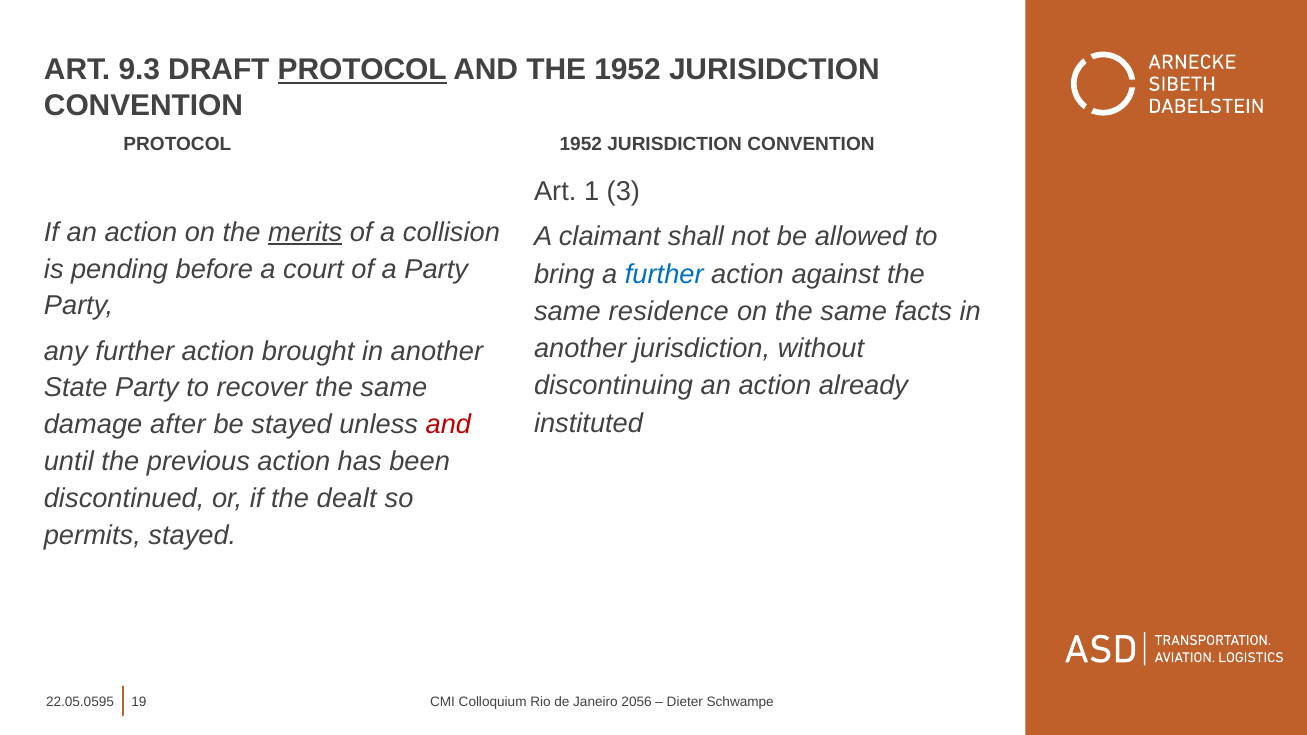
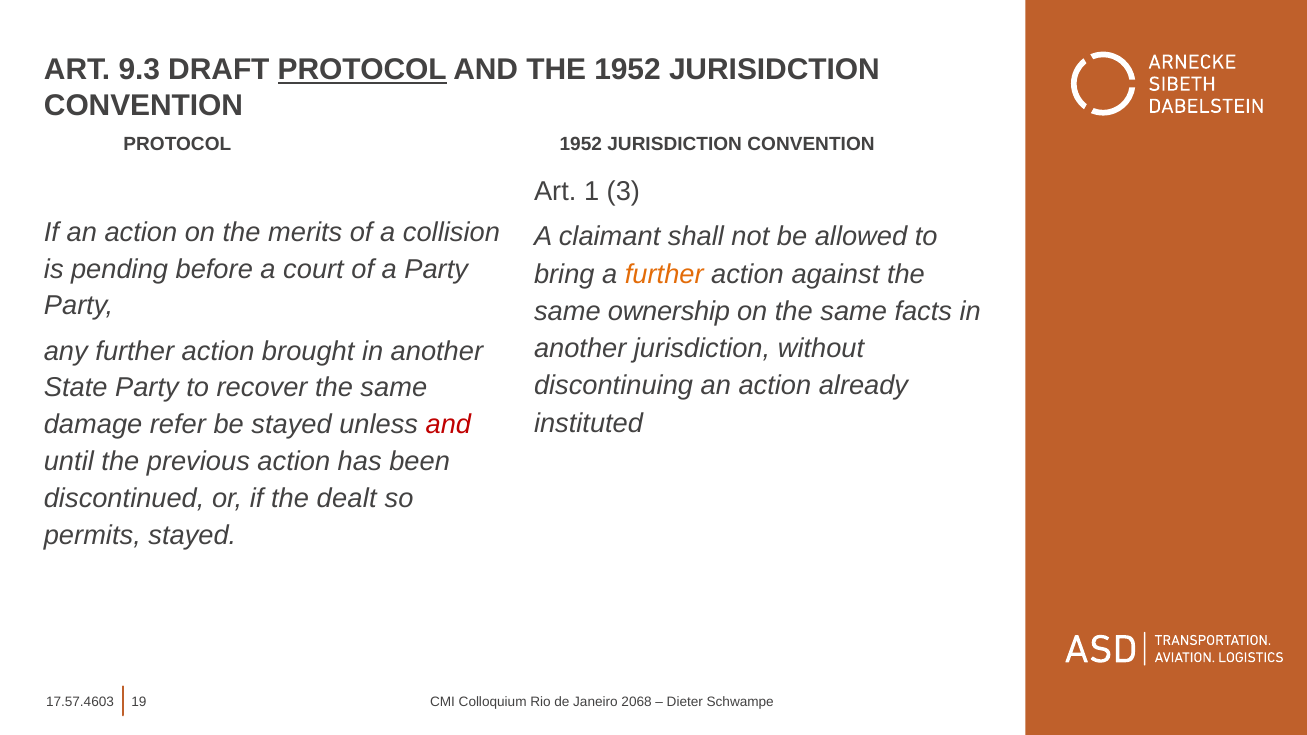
merits underline: present -> none (305, 232)
further colour: blue -> orange (664, 274)
residence: residence -> ownership (669, 312)
after: after -> refer (178, 425)
22.05.0595: 22.05.0595 -> 17.57.4603 (80, 702)
2056: 2056 -> 2068 (637, 702)
